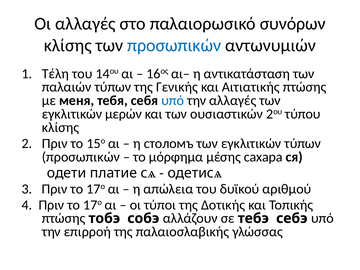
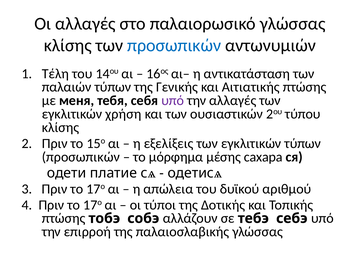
παλαιορωσικό συνόρων: συνόρων -> γλώσσας (293, 24)
υπό colour: blue -> purple (173, 101)
μερών: μερών -> χρήση (123, 114)
столомъ: столомъ -> εξελίξεις (169, 143)
